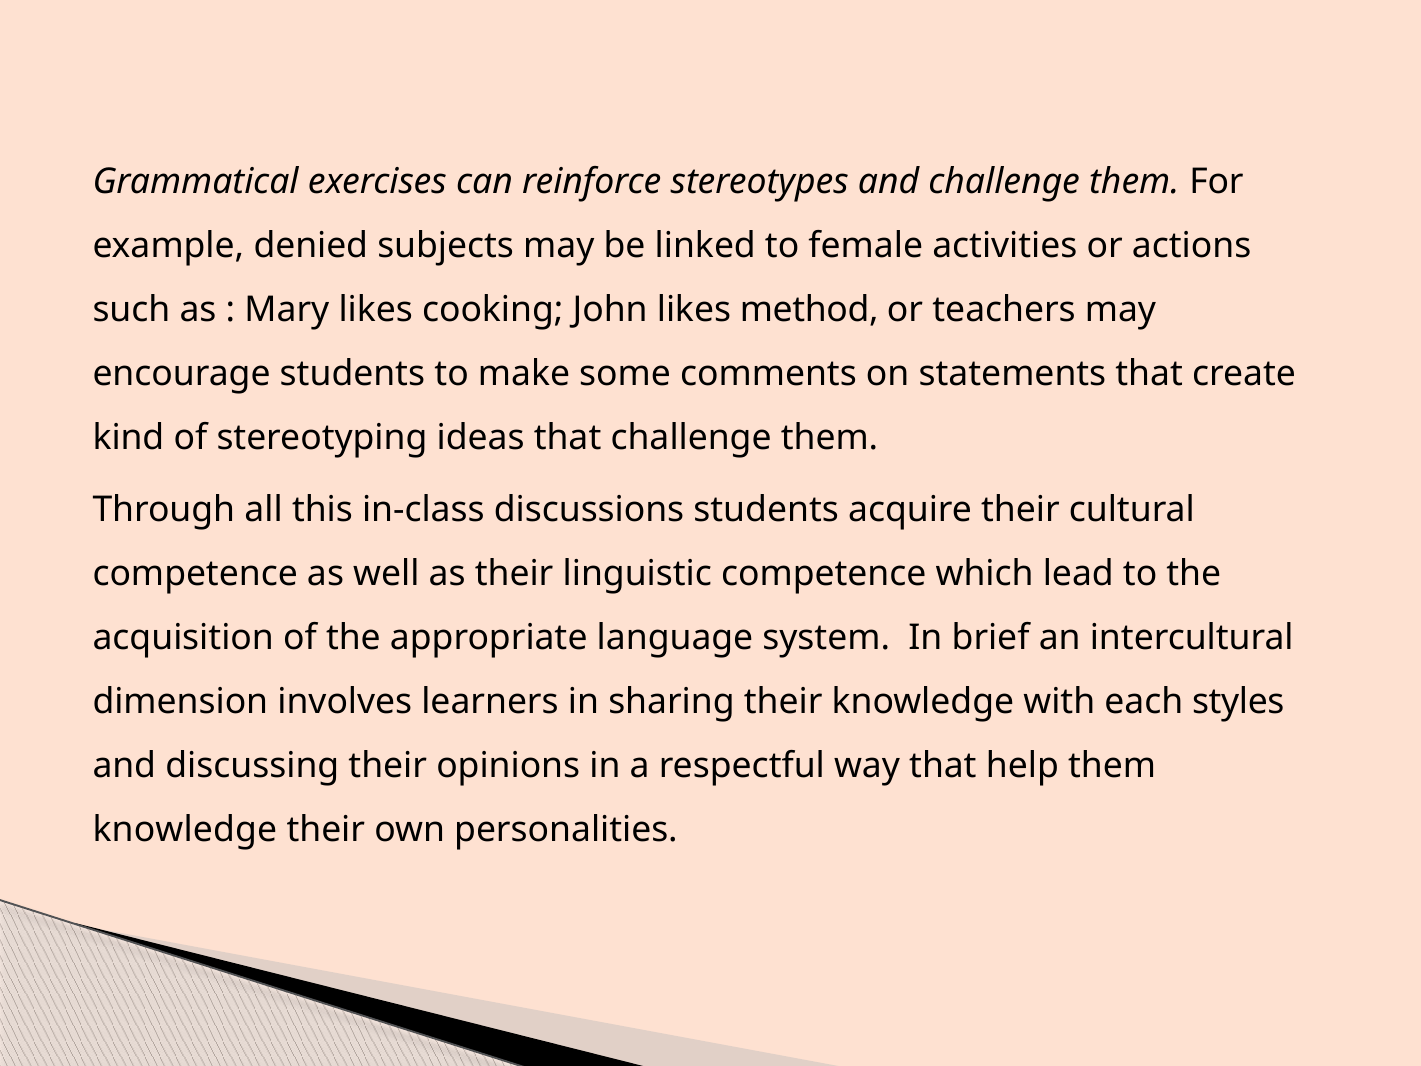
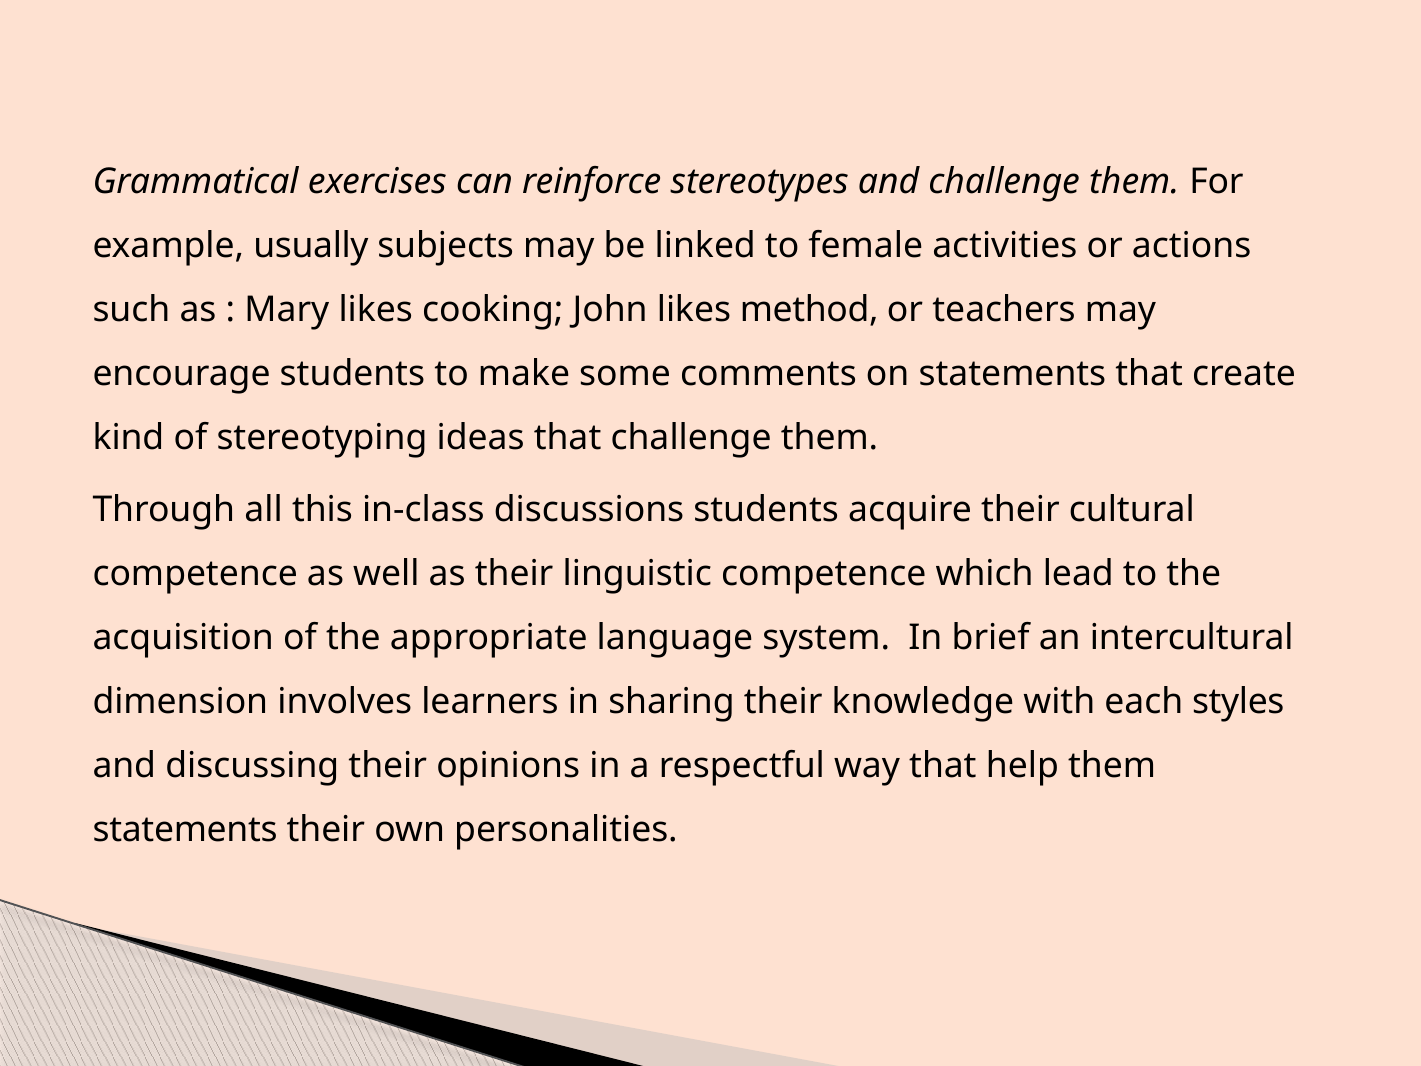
denied: denied -> usually (311, 246)
knowledge: knowledge -> statements (185, 829)
